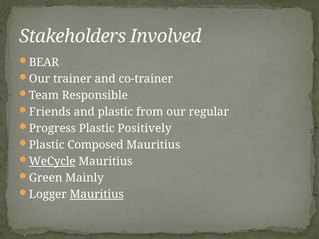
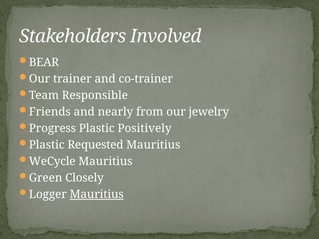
and plastic: plastic -> nearly (115, 112)
regular: regular -> jewelry (209, 112)
Composed: Composed -> Requested (95, 145)
WeCycle underline: present -> none (52, 162)
Mainly: Mainly -> Closely (85, 178)
